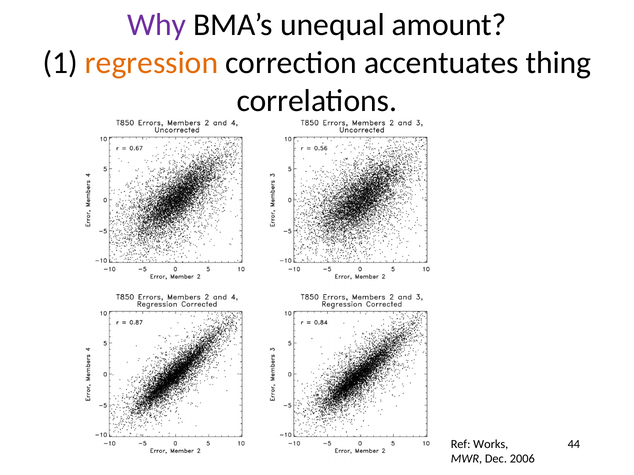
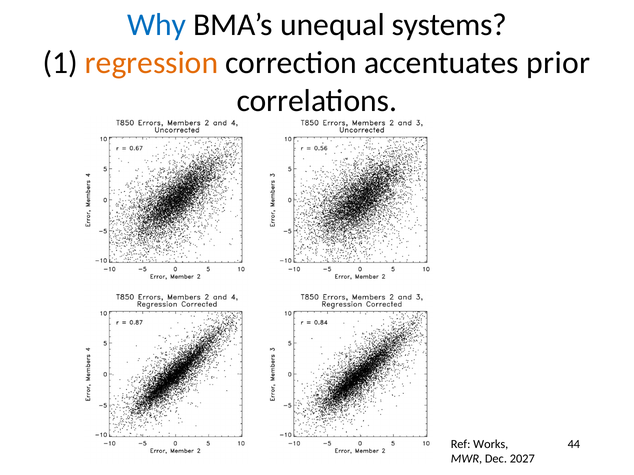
Why colour: purple -> blue (157, 25)
amount: amount -> systems (449, 25)
thing: thing -> prior (558, 63)
2006: 2006 -> 2027 (522, 459)
